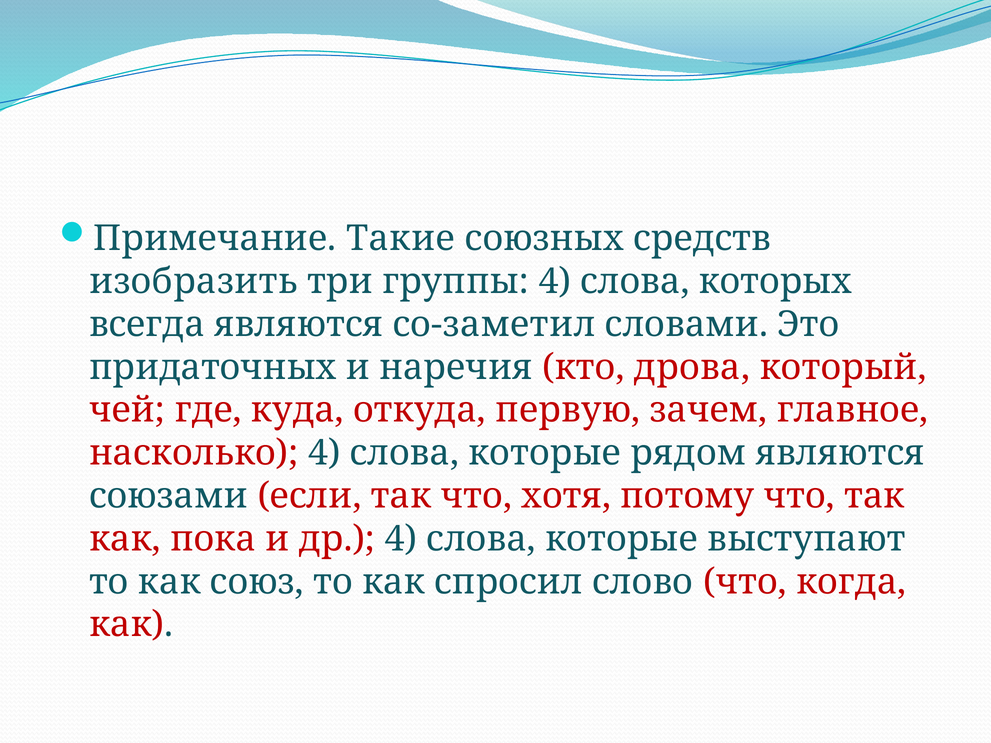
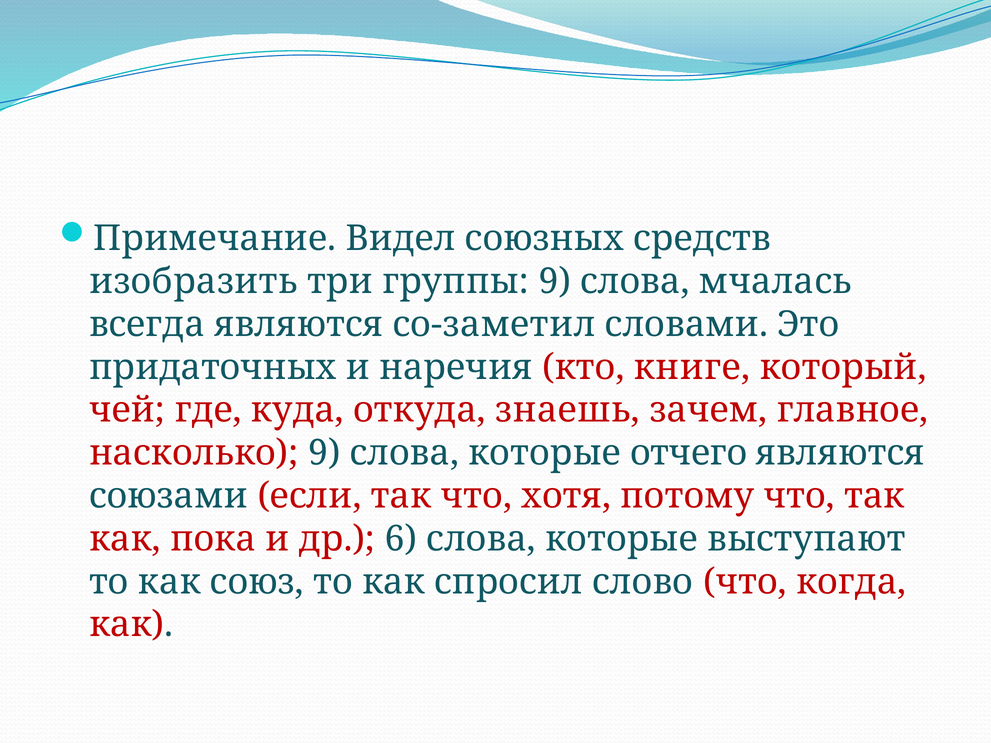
Такие: Такие -> Видел (401, 239)
группы 4: 4 -> 9 (555, 282)
которых: которых -> мчалась (775, 282)
дрова: дрова -> книге (692, 367)
первую: первую -> знаешь (568, 410)
насколько 4: 4 -> 9 (324, 453)
рядом: рядом -> отчего (689, 453)
др 4: 4 -> 6 (401, 539)
